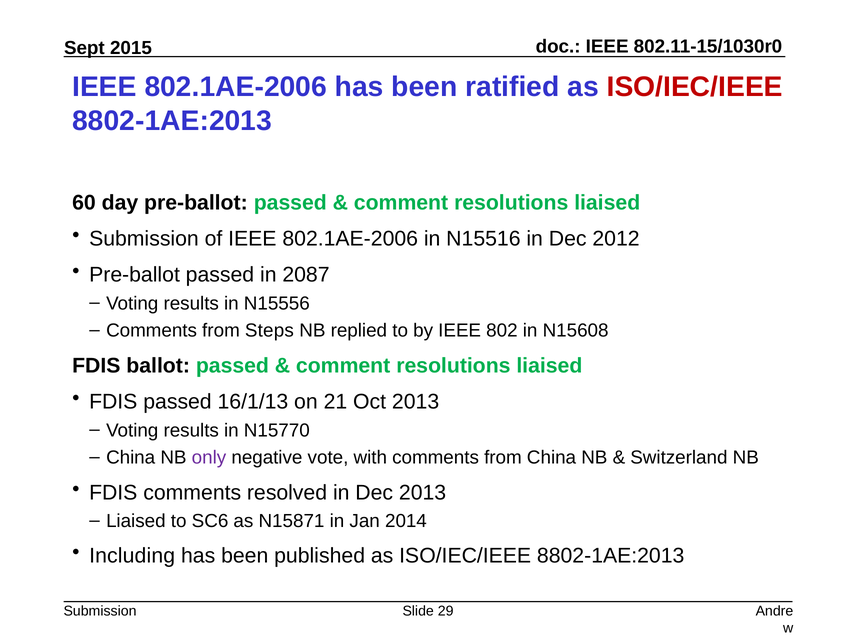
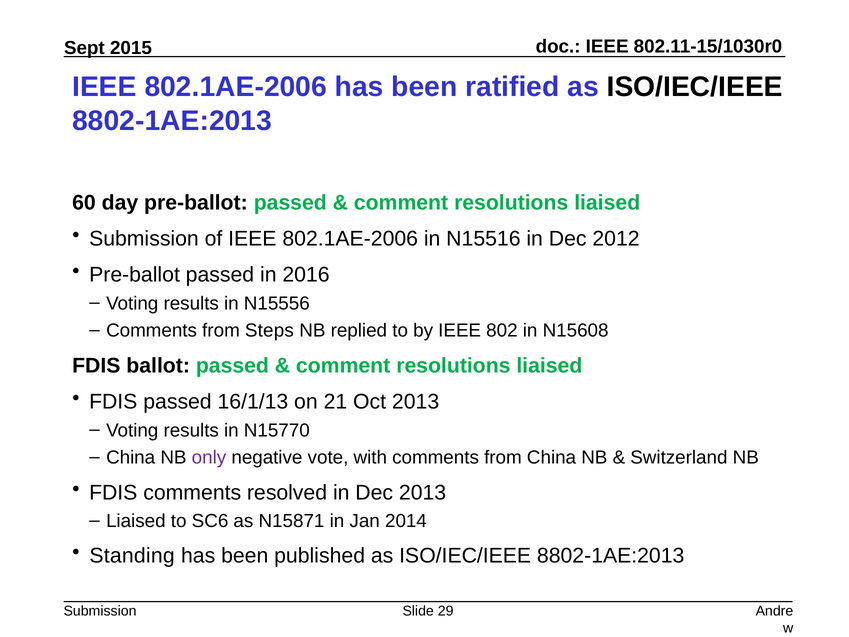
ISO/IEC/IEEE colour: red -> black (695, 87)
2087: 2087 -> 2016 (306, 275)
Including: Including -> Standing (132, 556)
